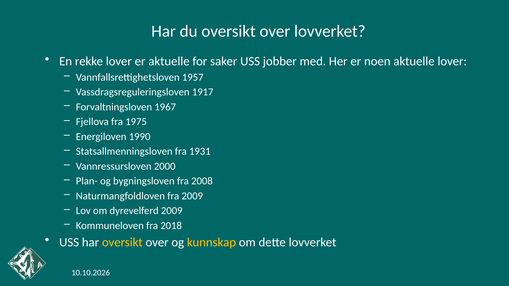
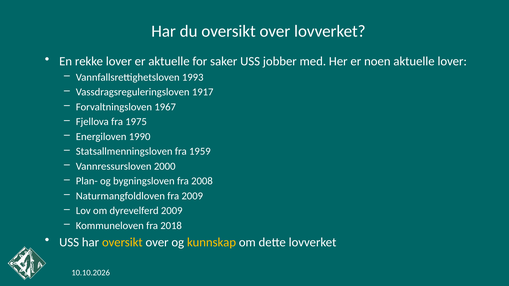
1957: 1957 -> 1993 (193, 77)
1931: 1931 -> 1959 (200, 152)
